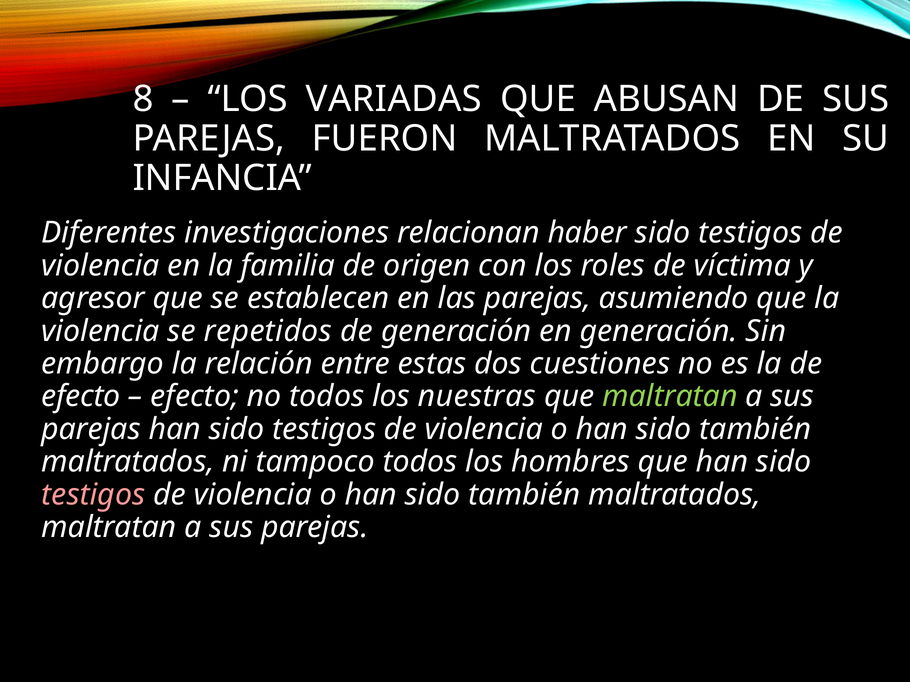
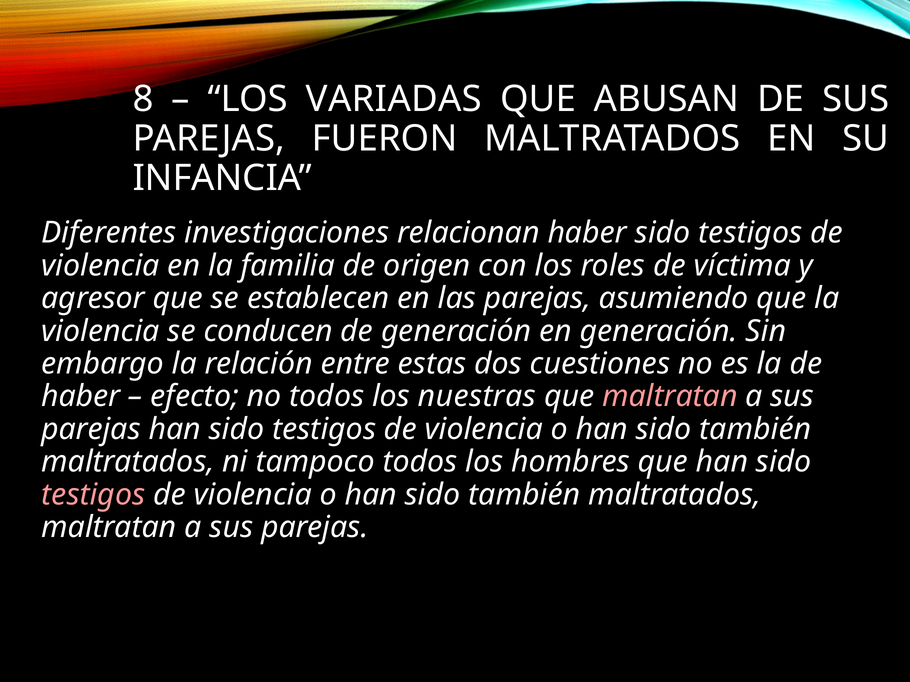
repetidos: repetidos -> conducen (268, 331)
efecto: efecto -> haber (81, 397)
maltratan colour: light green -> pink (670, 397)
